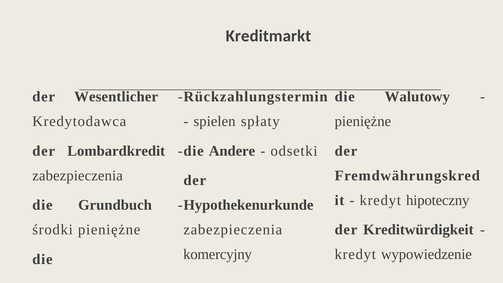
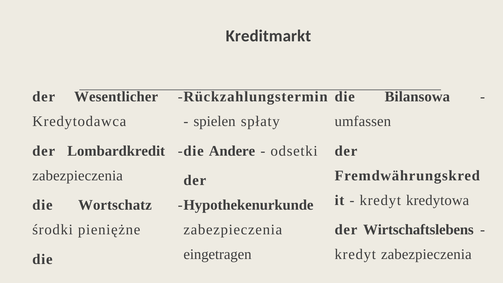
Walutowy: Walutowy -> Bilansowa (417, 97)
pieniężne: pieniężne -> umfassen (363, 121)
hipoteczny: hipoteczny -> kredytowa (438, 200)
Grundbuch: Grundbuch -> Wortschatz (115, 205)
Kreditwürdigkeit: Kreditwürdigkeit -> Wirtschaftslebens (418, 230)
komercyjny: komercyjny -> eingetragen (217, 254)
kredyt wypowiedzenie: wypowiedzenie -> zabezpieczenia (426, 254)
